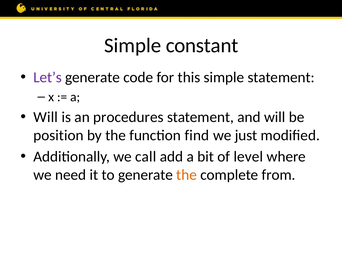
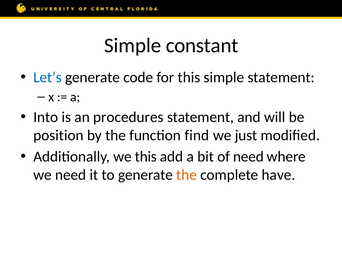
Let’s colour: purple -> blue (48, 77)
Will: Will -> Into (46, 117)
we call: call -> this (146, 157)
of level: level -> need (248, 157)
from: from -> have (279, 175)
